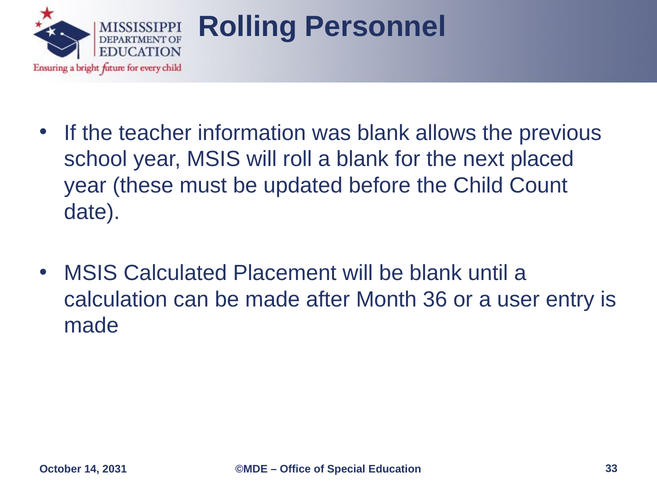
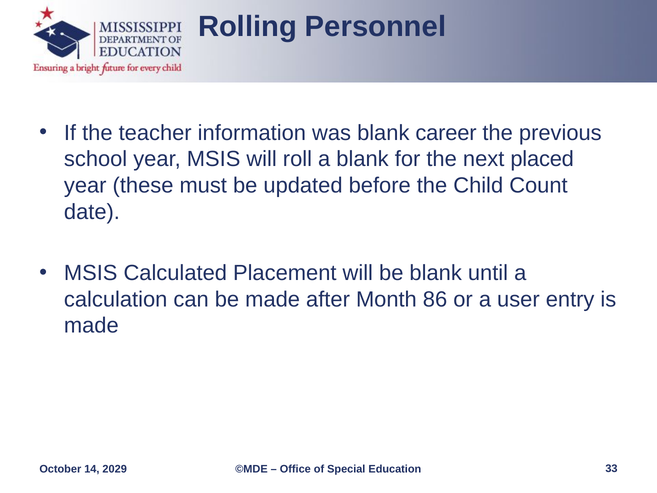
allows: allows -> career (446, 133)
36: 36 -> 86 (435, 299)
2031: 2031 -> 2029 (115, 469)
